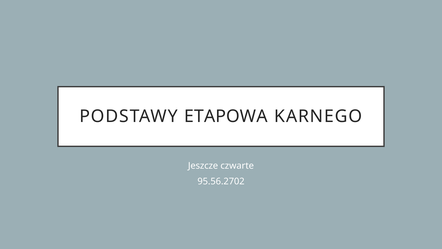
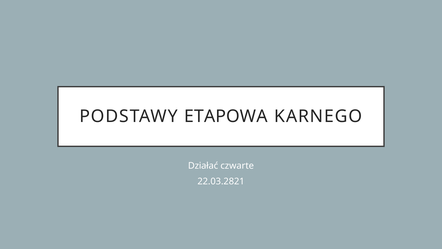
Jeszcze: Jeszcze -> Działać (203, 166)
95.56.2702: 95.56.2702 -> 22.03.2821 (221, 181)
